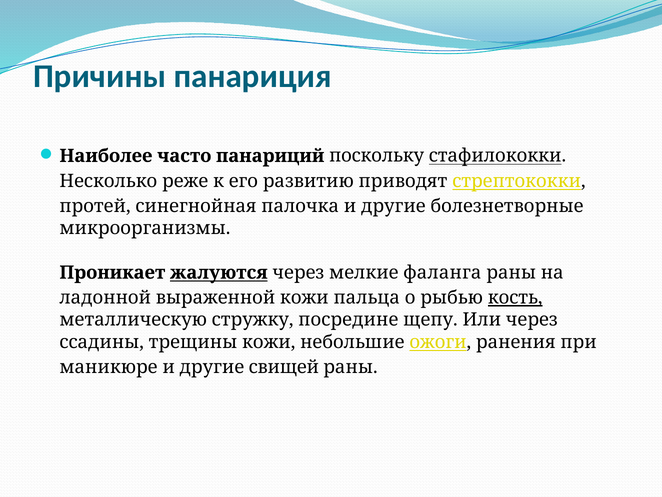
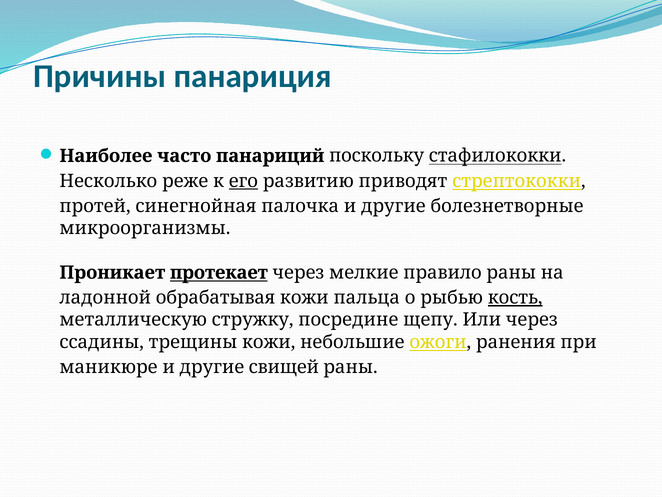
его underline: none -> present (243, 181)
жалуются: жалуются -> протекает (219, 272)
фаланга: фаланга -> правило (443, 272)
выраженной: выраженной -> обрабатывая (216, 297)
